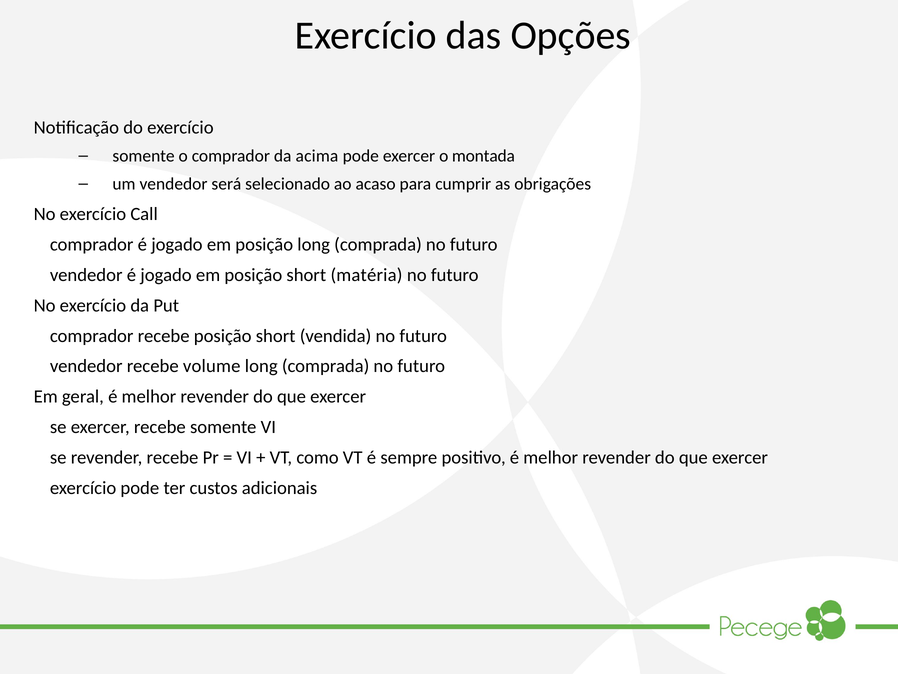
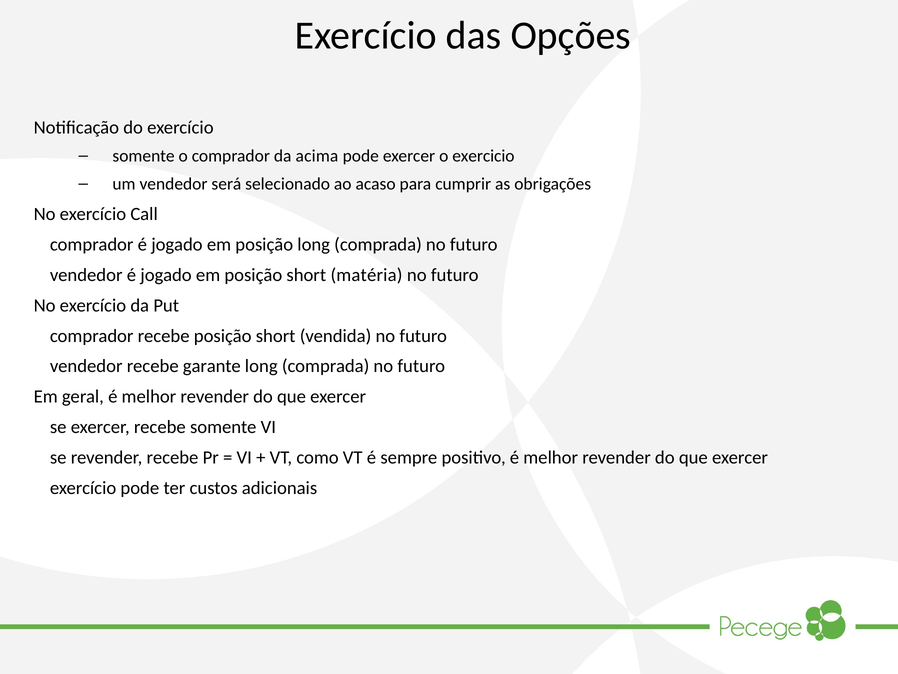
montada: montada -> exercicio (483, 156)
volume: volume -> garante (212, 366)
